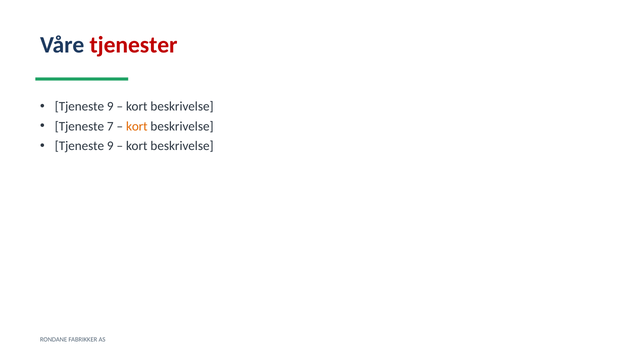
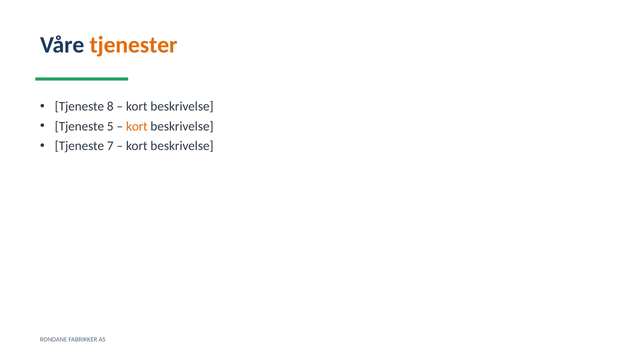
tjenester colour: red -> orange (134, 45)
9: 9 -> 8 (110, 107)
7: 7 -> 5 (110, 126)
9: 9 -> 7 (110, 146)
